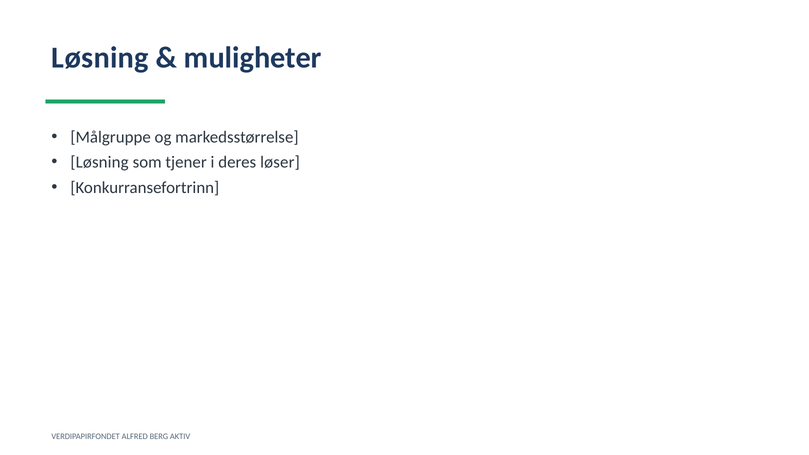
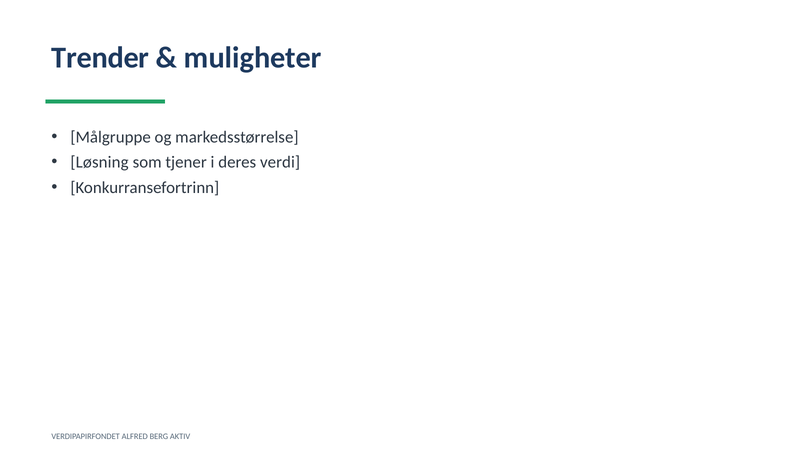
Løsning: Løsning -> Trender (100, 58)
løser: løser -> verdi (280, 162)
